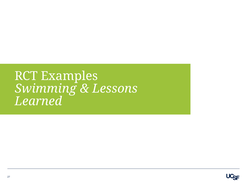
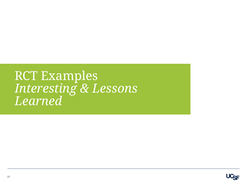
Swimming: Swimming -> Interesting (46, 89)
